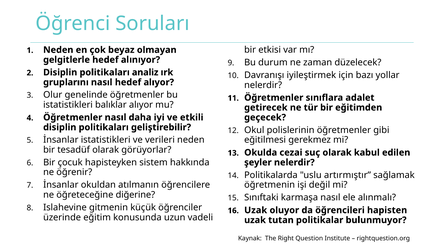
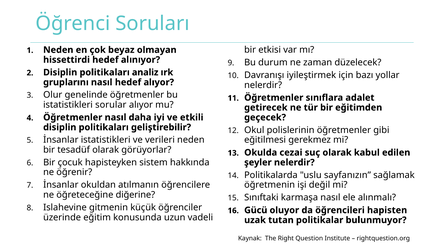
gelgitlerle: gelgitlerle -> hissettirdi (67, 60)
balıklar: balıklar -> sorular (111, 105)
artırmıştır: artırmıştır -> sayfanızın (347, 175)
Uzak: Uzak -> Gücü (256, 211)
